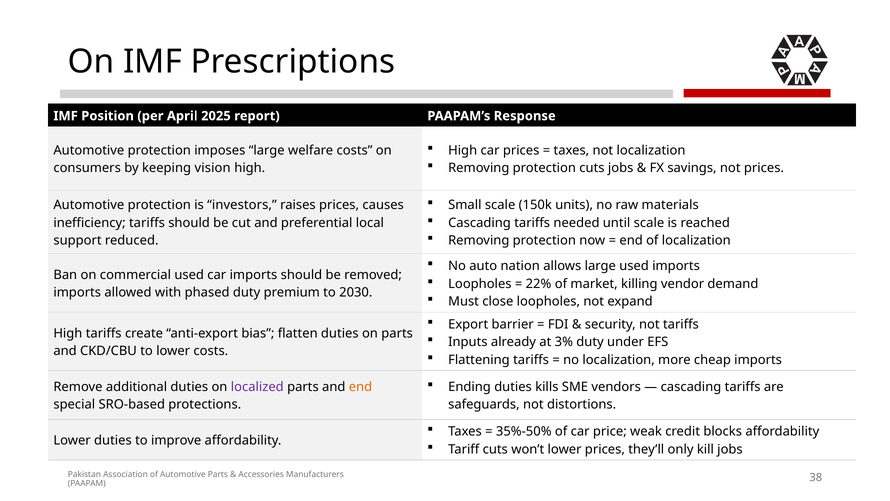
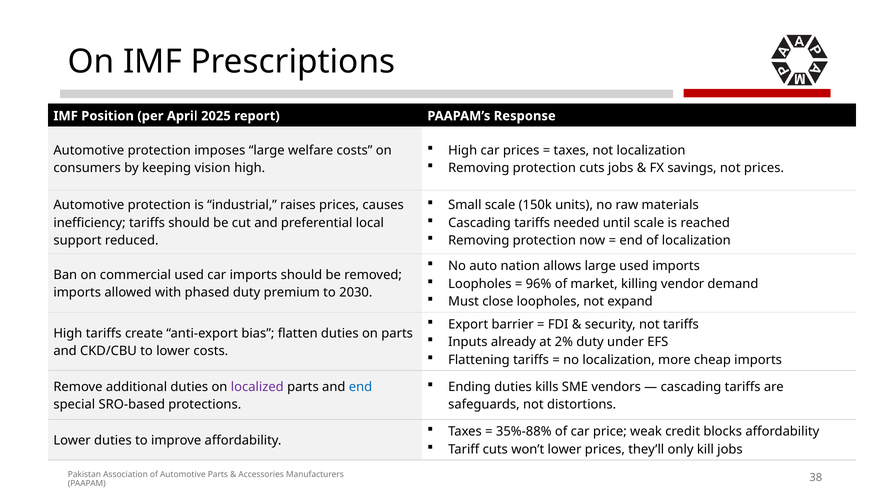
investors: investors -> industrial (242, 205)
22%: 22% -> 96% (539, 284)
3%: 3% -> 2% (564, 342)
end colour: orange -> blue (361, 387)
35%-50%: 35%-50% -> 35%-88% (524, 431)
